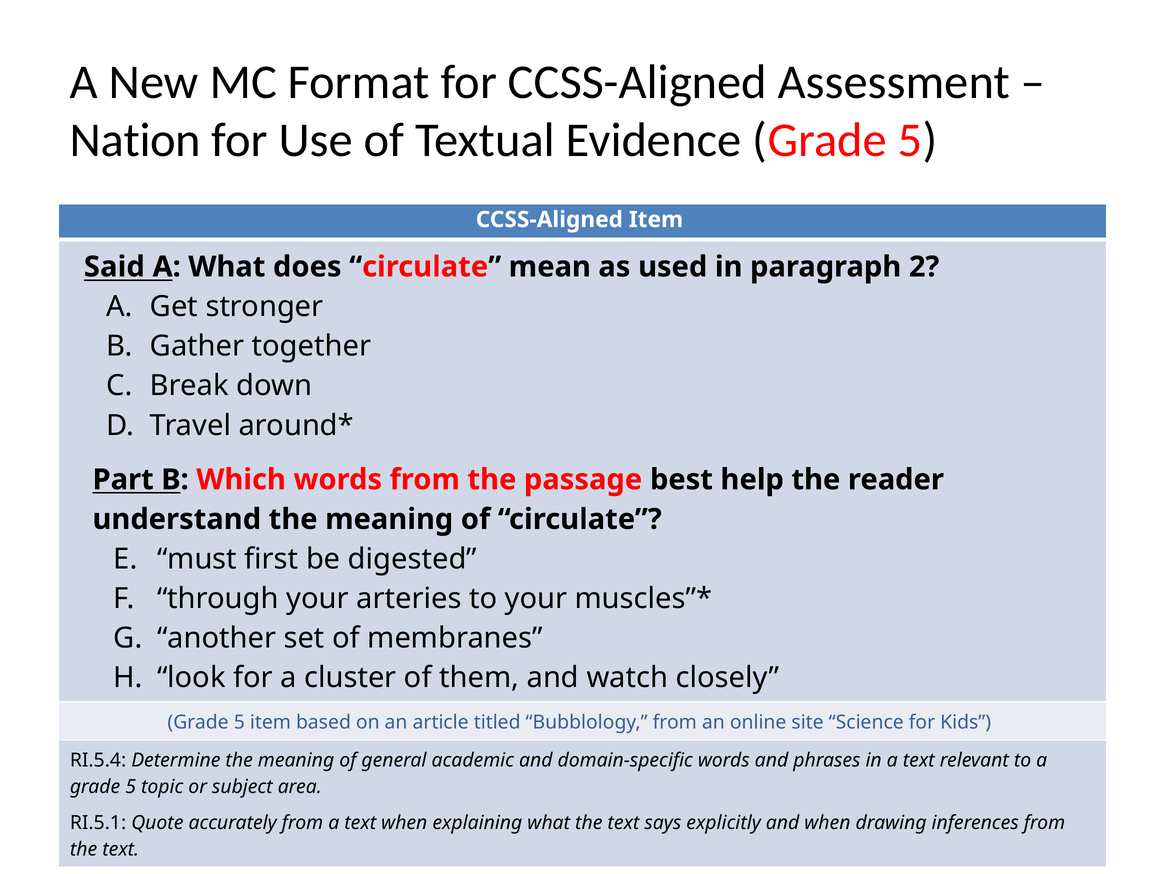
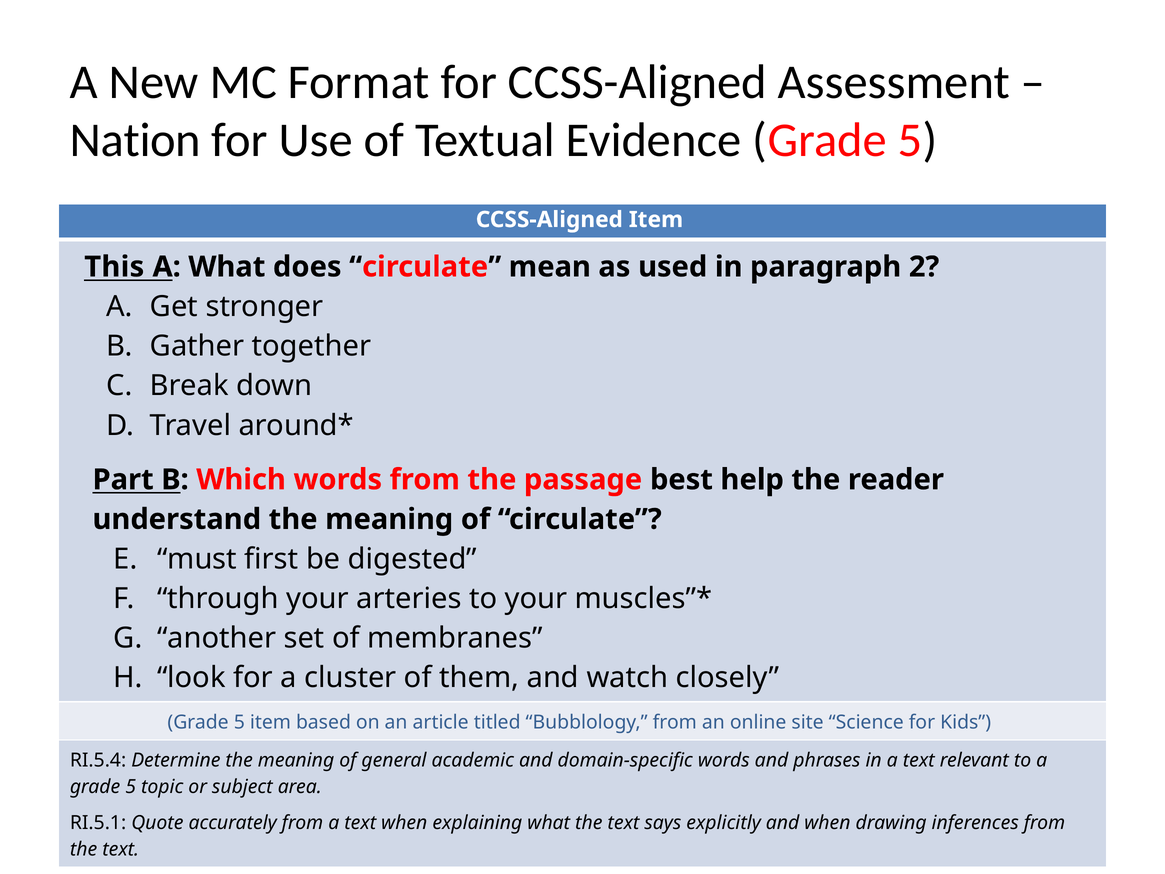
Said: Said -> This (114, 267)
